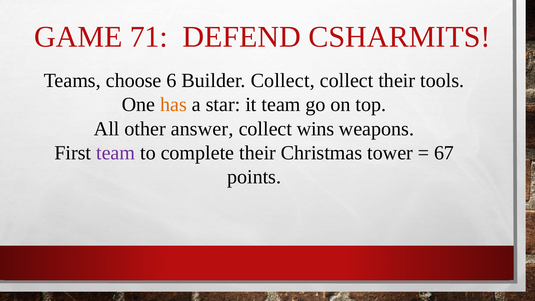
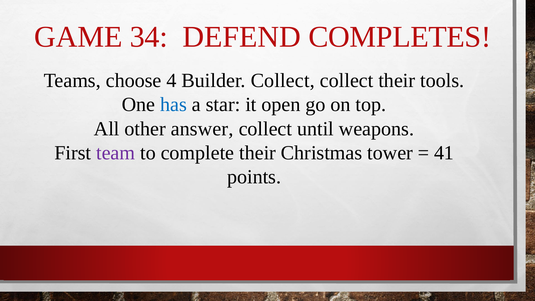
71: 71 -> 34 (149, 37)
CSHARMITS: CSHARMITS -> COMPLETES (400, 37)
6: 6 -> 4 (172, 81)
has colour: orange -> blue (174, 105)
it team: team -> open (281, 105)
wins: wins -> until (315, 129)
67: 67 -> 41 (444, 153)
